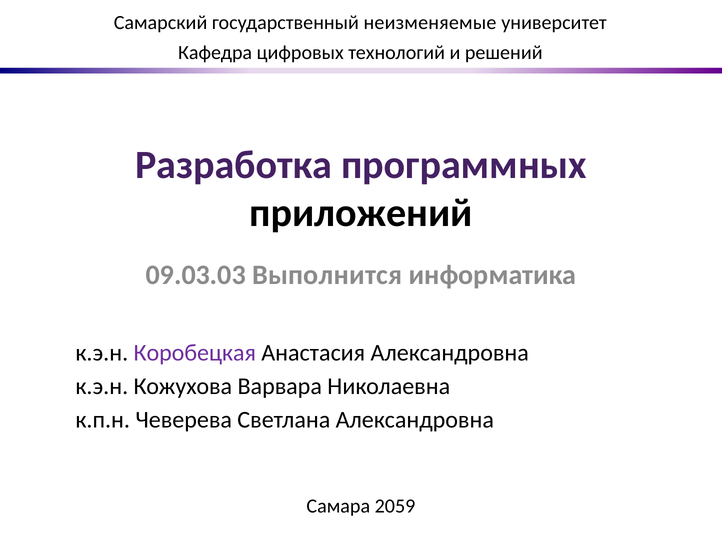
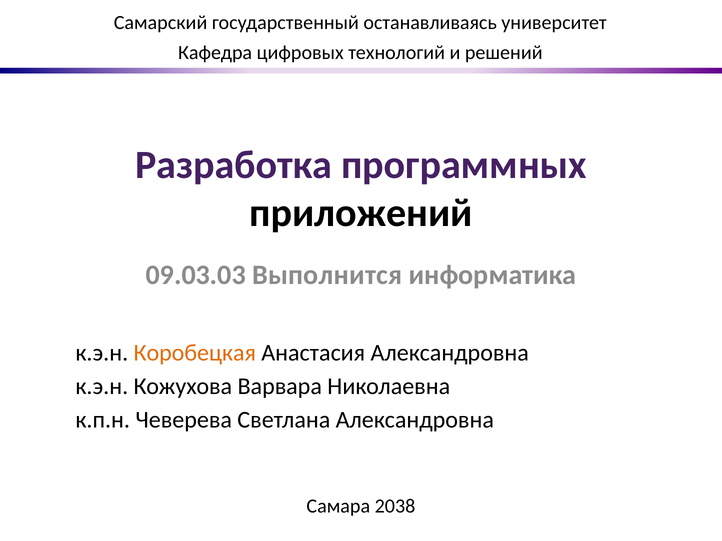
неизменяемые: неизменяемые -> останавливаясь (430, 23)
Коробецкая colour: purple -> orange (195, 353)
2059: 2059 -> 2038 (395, 507)
